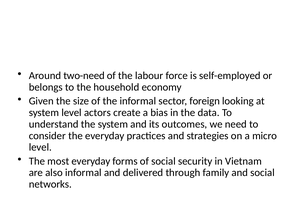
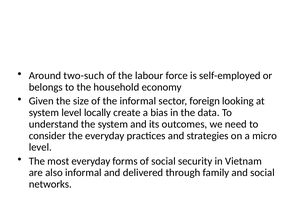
two-need: two-need -> two-such (84, 76)
actors: actors -> locally (97, 113)
